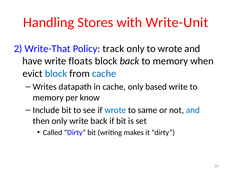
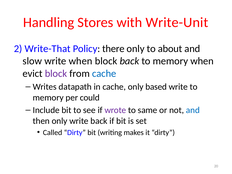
track: track -> there (113, 49)
to wrote: wrote -> about (170, 49)
have: have -> slow (32, 61)
write floats: floats -> when (81, 61)
block colour: blue -> purple (56, 73)
know: know -> could (90, 98)
wrote colour: blue -> purple (115, 110)
